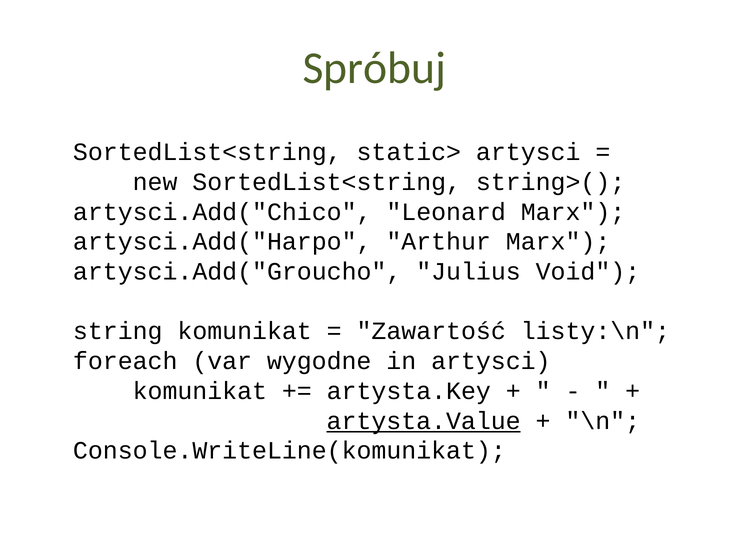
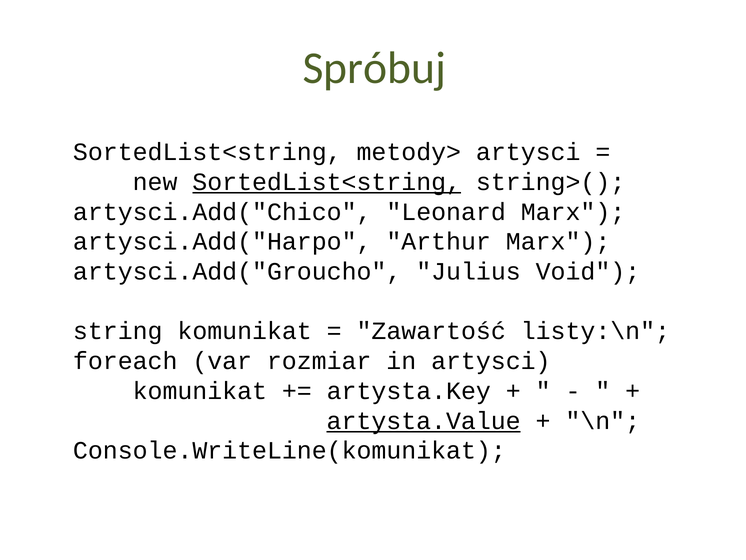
static>: static> -> metody> (409, 152)
SortedList<string underline: none -> present (327, 182)
wygodne: wygodne -> rozmiar (319, 361)
